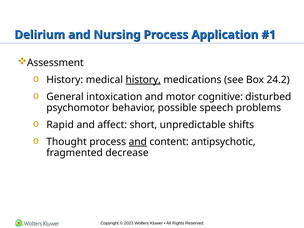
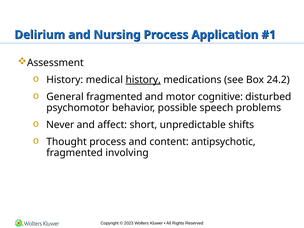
General intoxication: intoxication -> fragmented (114, 97)
Rapid: Rapid -> Never (60, 125)
and underline: present -> none (138, 142)
decrease: decrease -> involving (127, 153)
